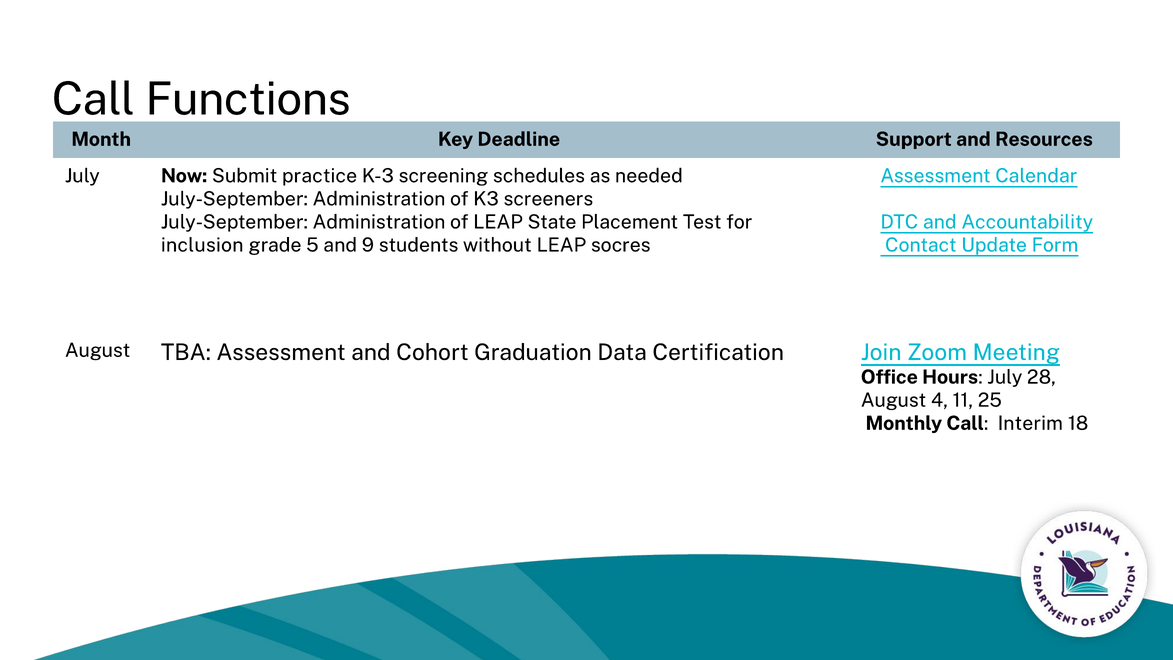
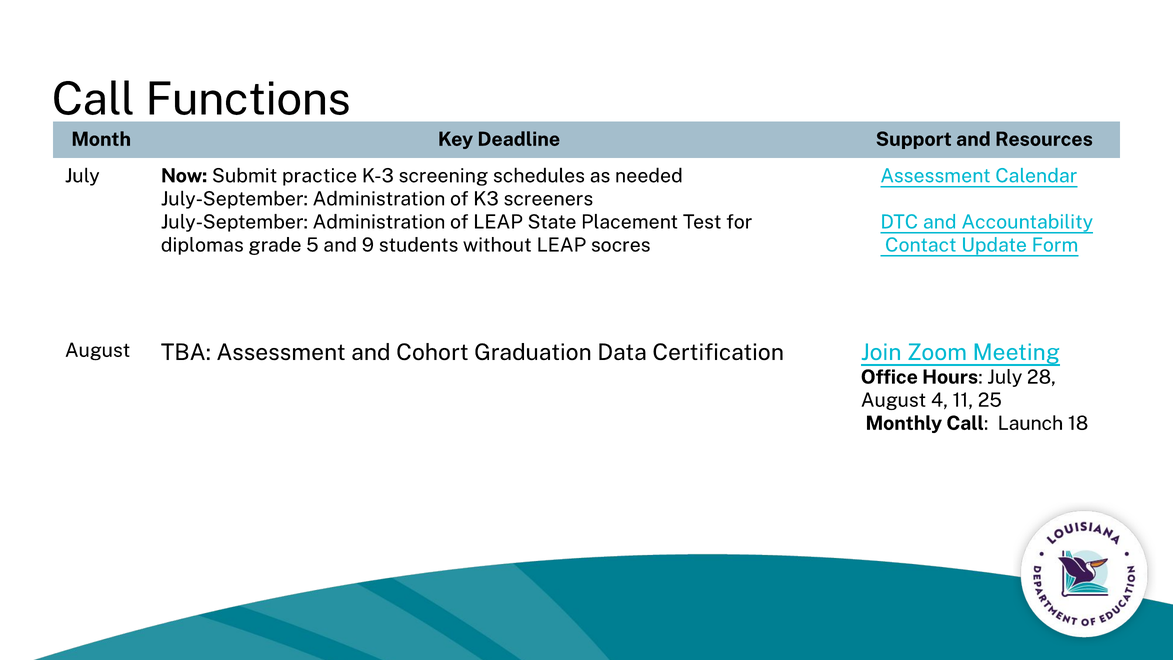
inclusion: inclusion -> diplomas (202, 245)
Interim: Interim -> Launch (1030, 423)
